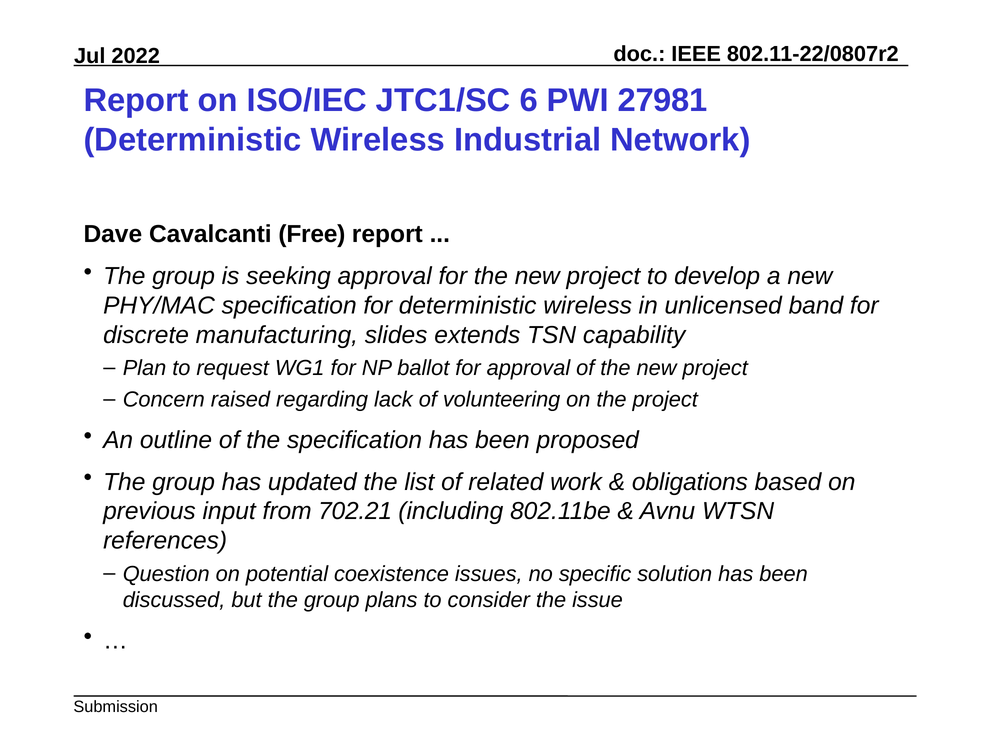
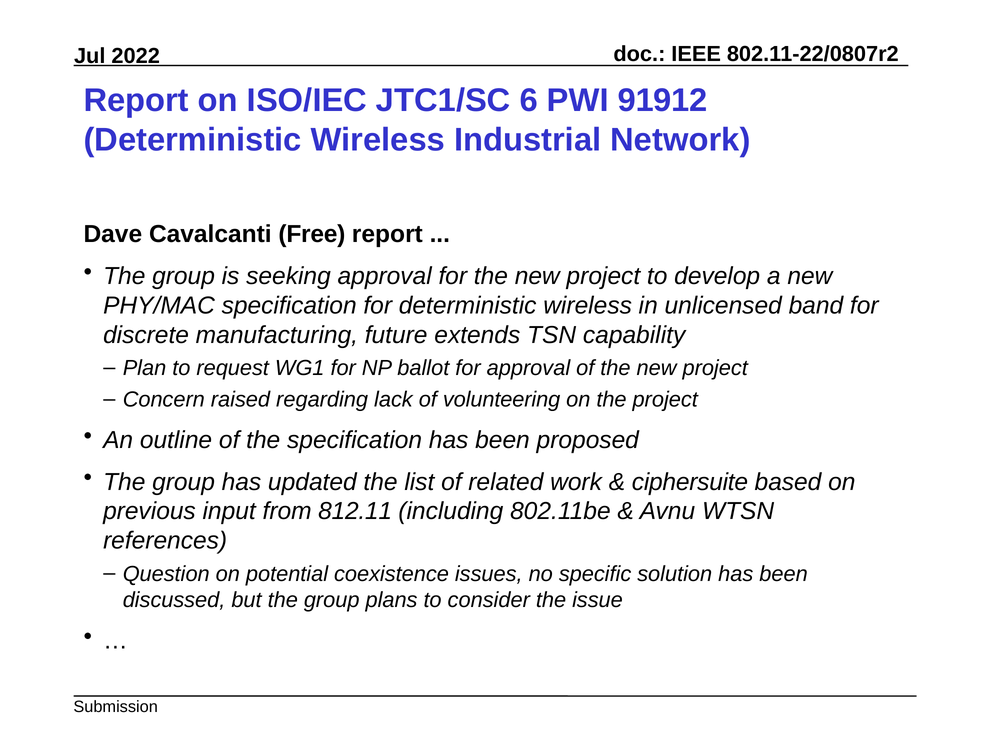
27981: 27981 -> 91912 (663, 101)
slides: slides -> future (396, 335)
obligations: obligations -> ciphersuite (690, 482)
702.21: 702.21 -> 812.11 (355, 511)
